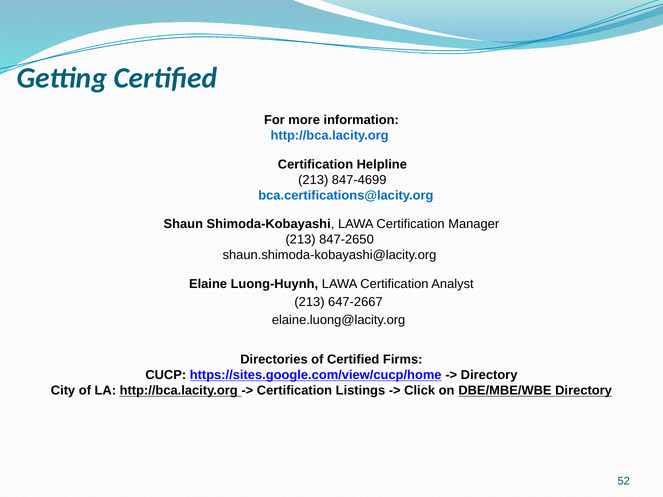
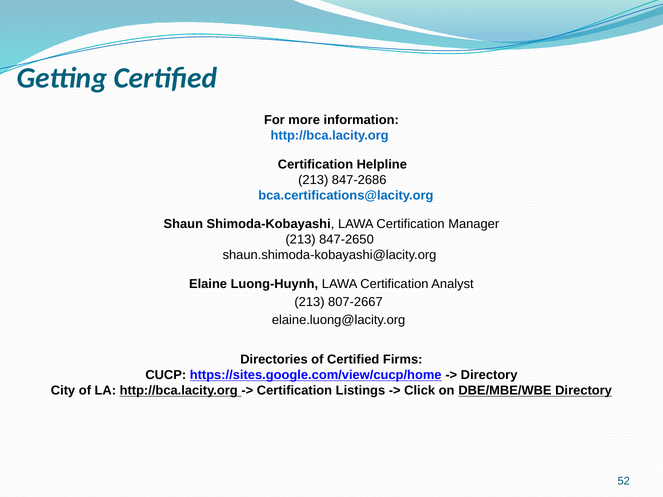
847-4699: 847-4699 -> 847-2686 (359, 180)
647-2667: 647-2667 -> 807-2667 (355, 302)
